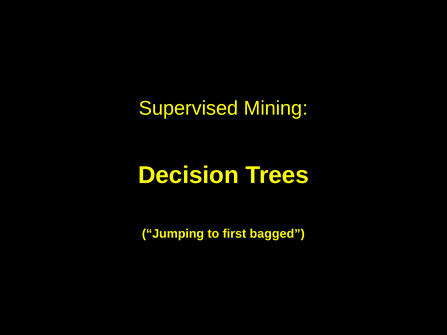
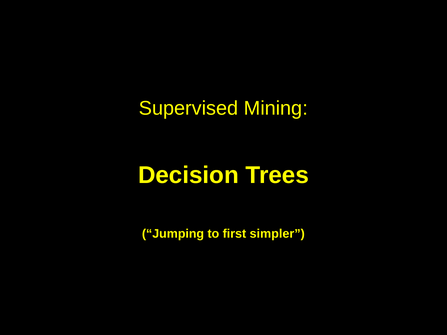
bagged: bagged -> simpler (277, 234)
